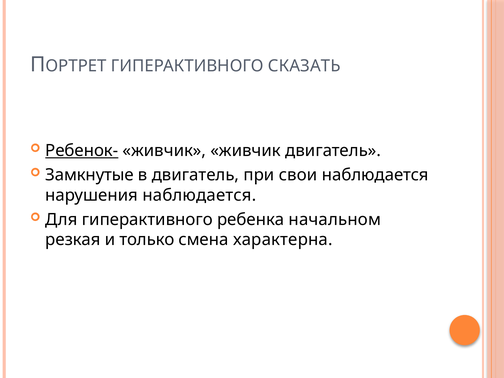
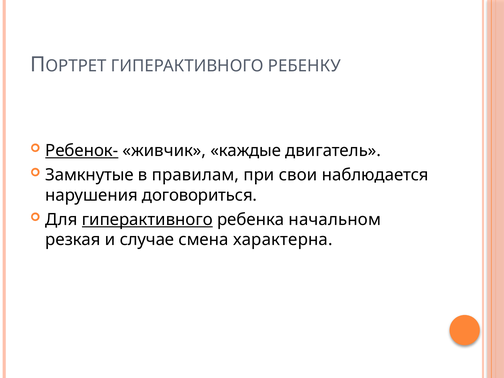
СКАЗАТЬ: СКАЗАТЬ -> РЕБЕНКУ (304, 66)
живчик живчик: живчик -> каждые (246, 151)
в двигатель: двигатель -> правилам (195, 175)
нарушения наблюдается: наблюдается -> договориться (200, 195)
гиперактивного underline: none -> present (147, 220)
только: только -> случае (147, 240)
